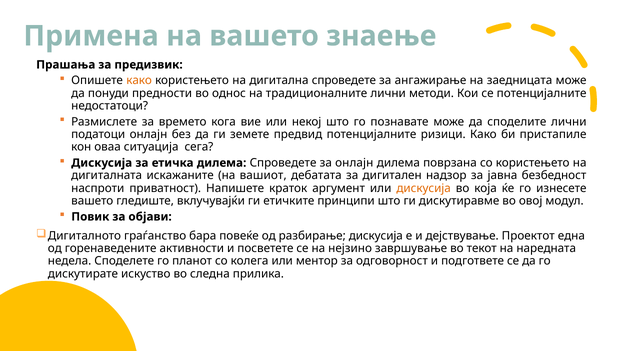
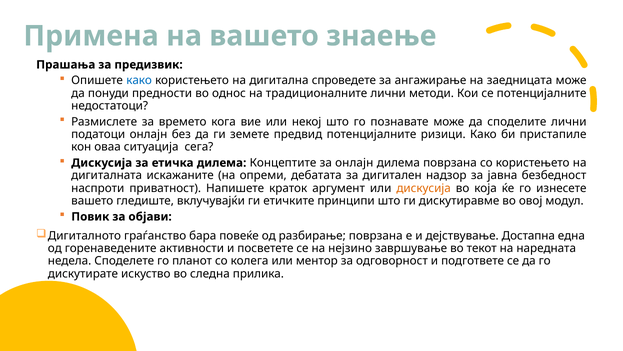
како colour: orange -> blue (139, 80)
дилема Спроведете: Спроведете -> Концептите (283, 163)
вашиот: вашиот -> опреми (263, 175)
разбирање дискусија: дискусија -> поврзана (376, 235)
Проектот: Проектот -> Достапна (528, 235)
